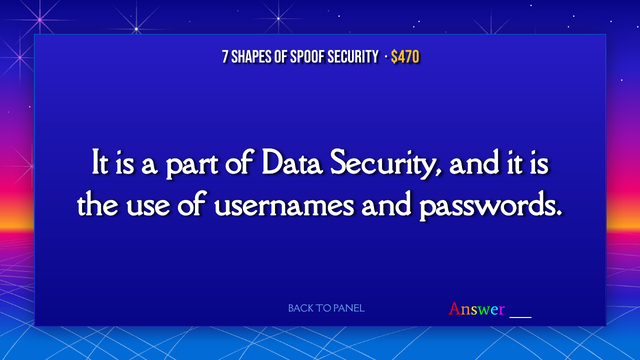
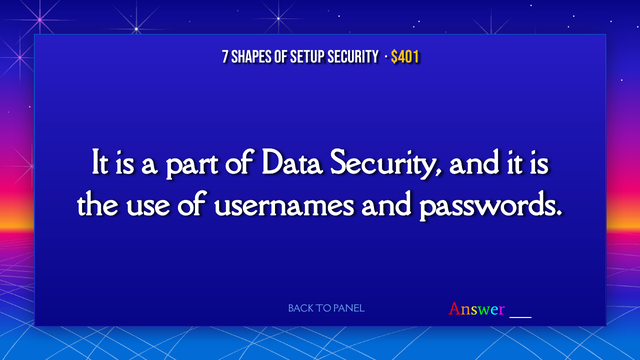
Spoof: Spoof -> Setup (307, 57)
$470: $470 -> $401 (405, 57)
